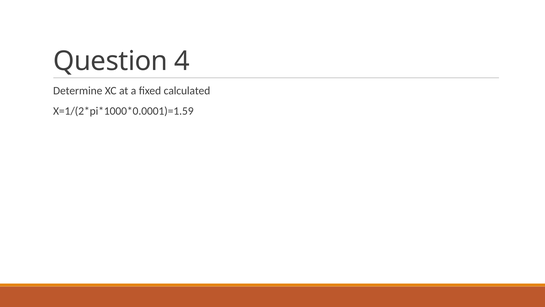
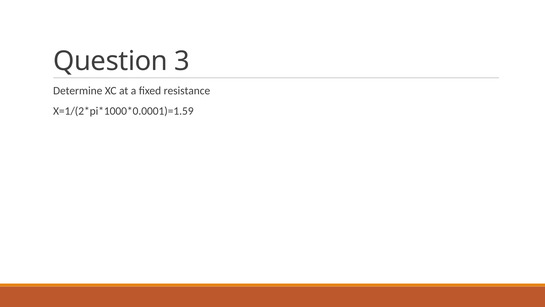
4: 4 -> 3 (182, 61)
calculated: calculated -> resistance (187, 91)
